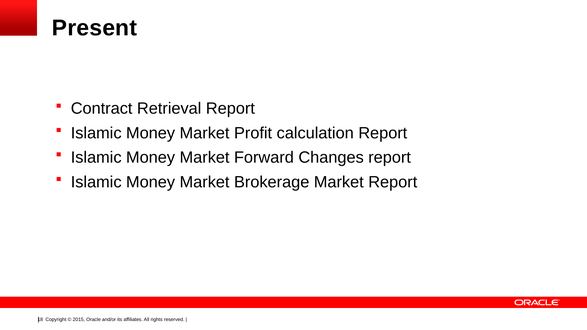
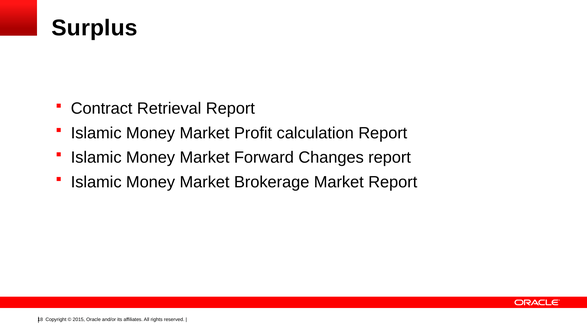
Present: Present -> Surplus (95, 28)
